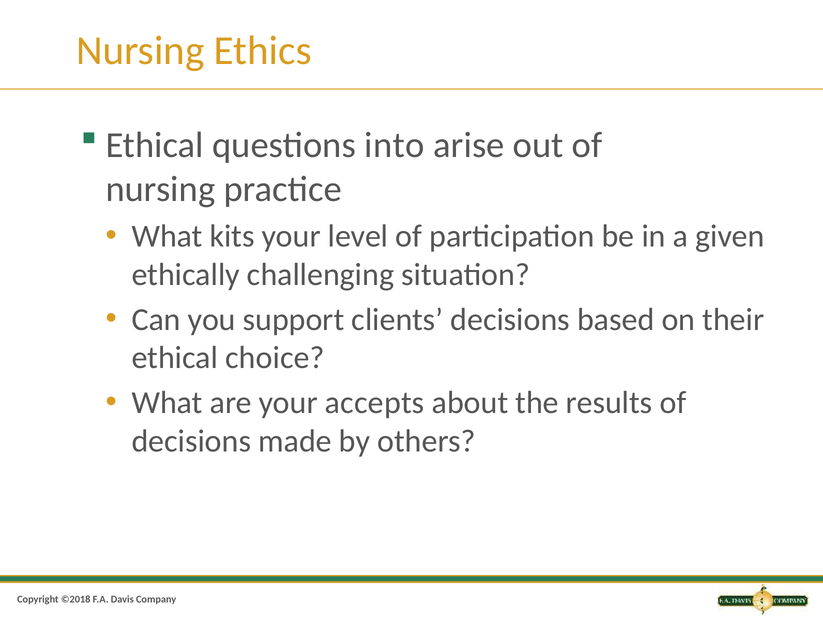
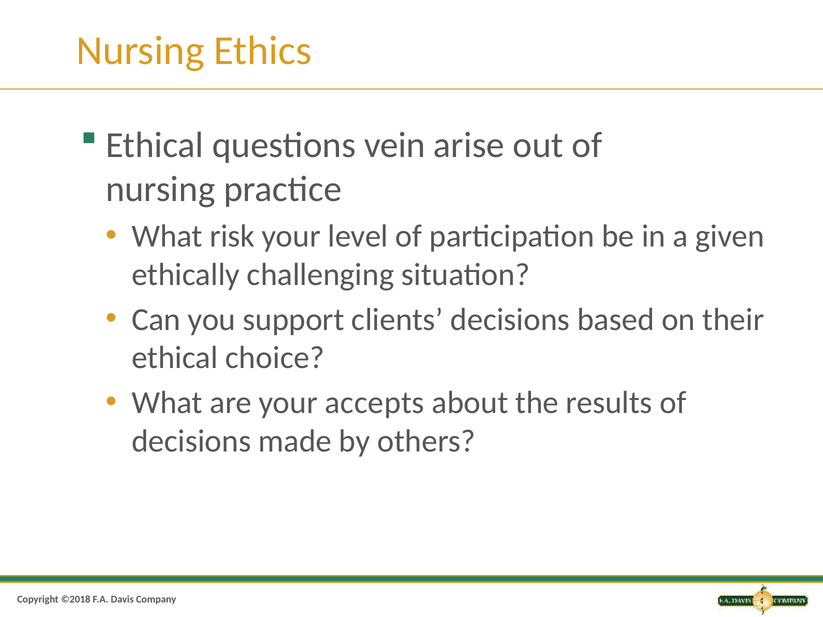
into: into -> vein (395, 145)
kits: kits -> risk (232, 236)
